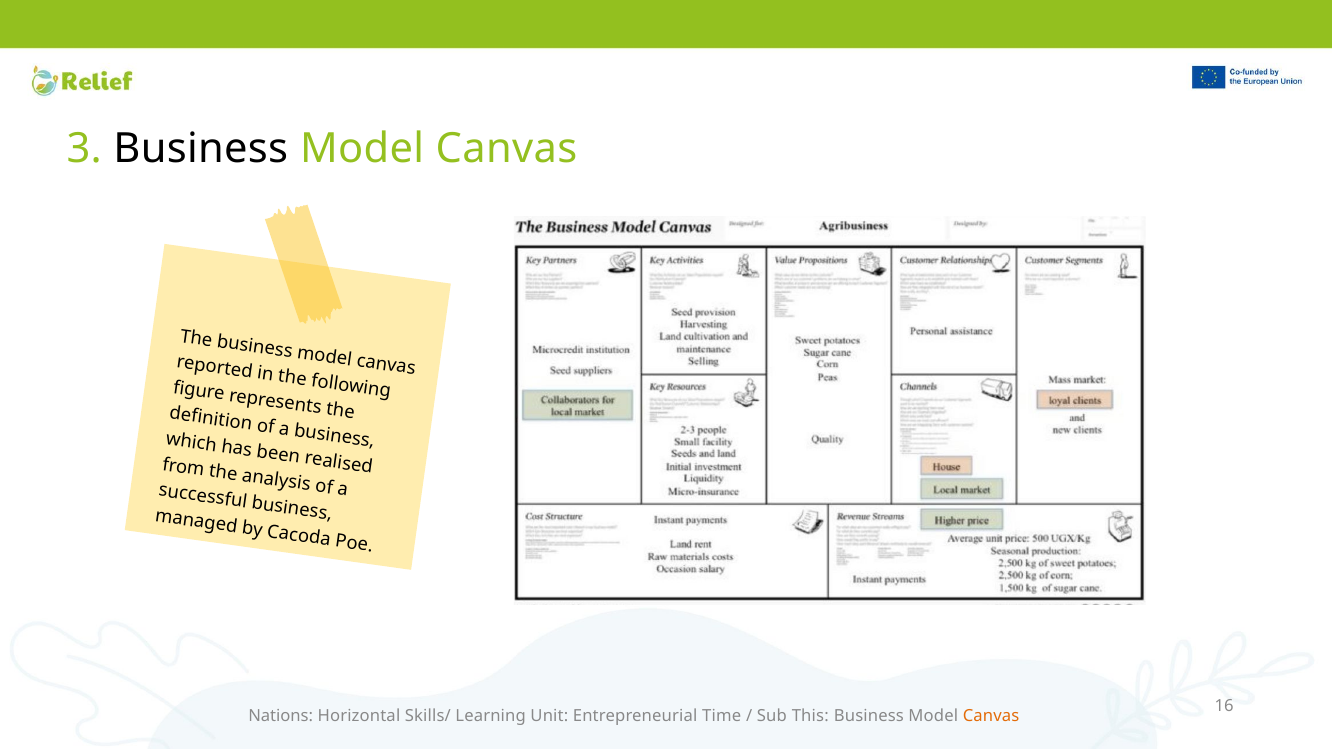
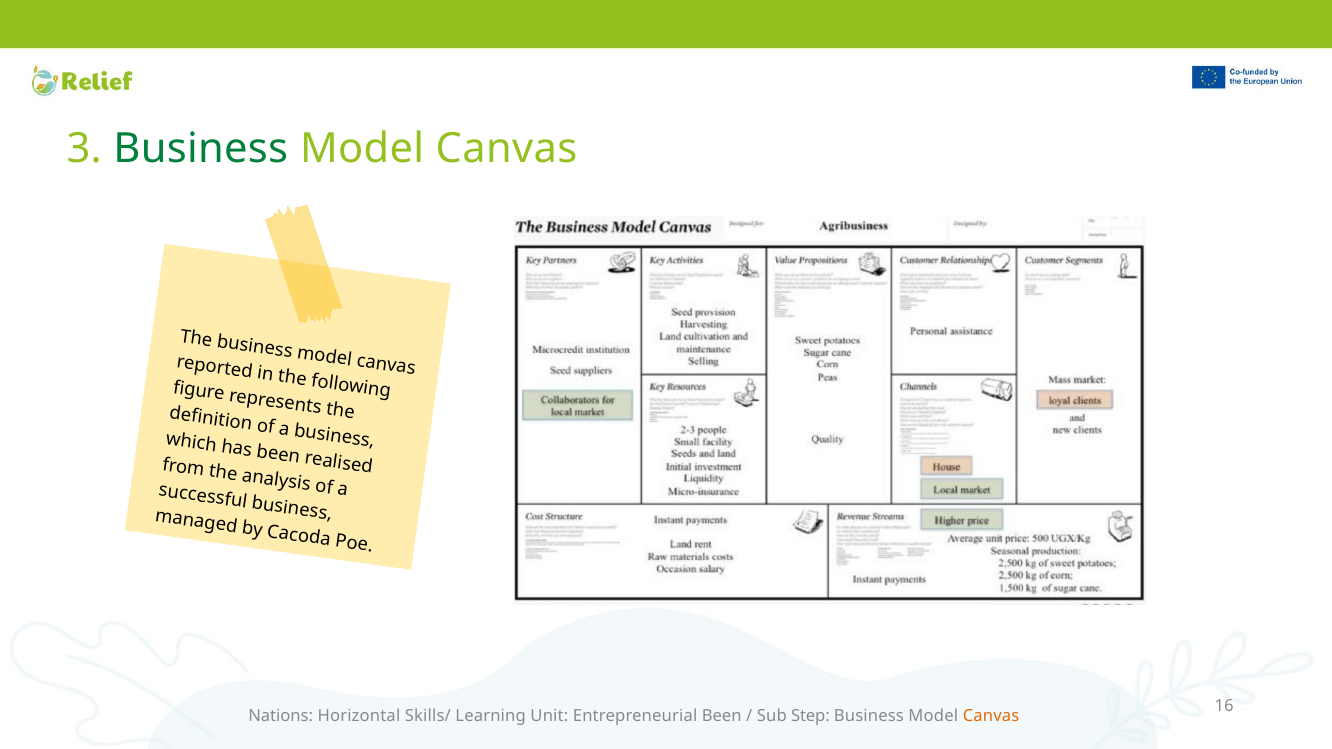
Business colour: black -> green (201, 149)
Entrepreneurial Time: Time -> Been (722, 716)
This: This -> Step (810, 716)
